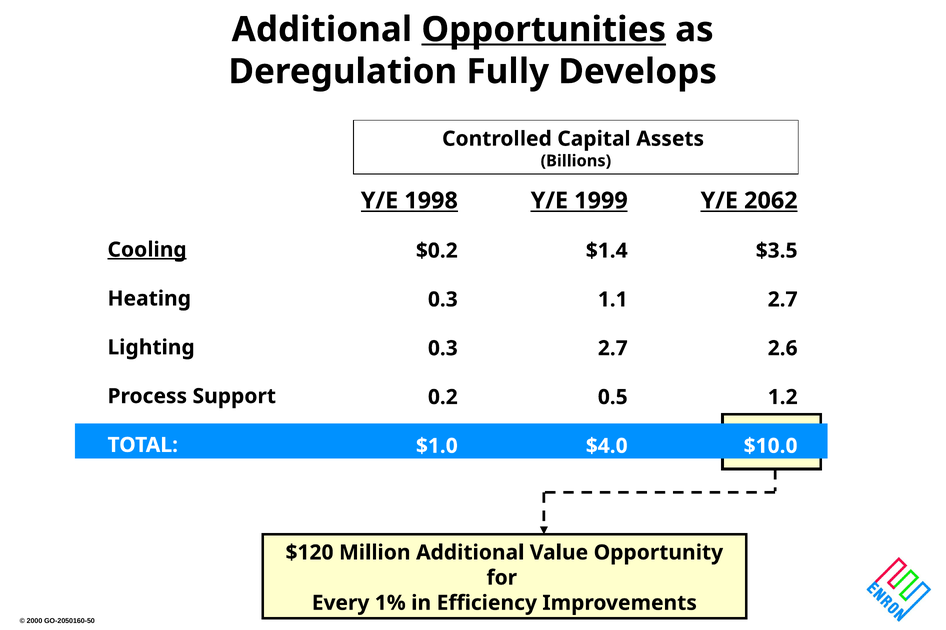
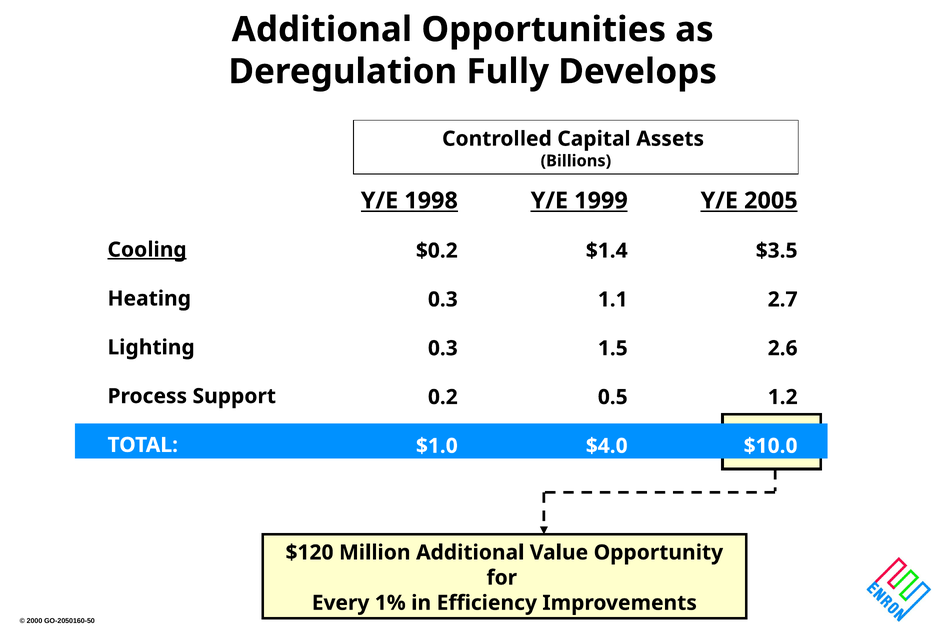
Opportunities underline: present -> none (544, 30)
2062: 2062 -> 2005 (771, 201)
2.7: 2.7 -> 1.5 (613, 349)
